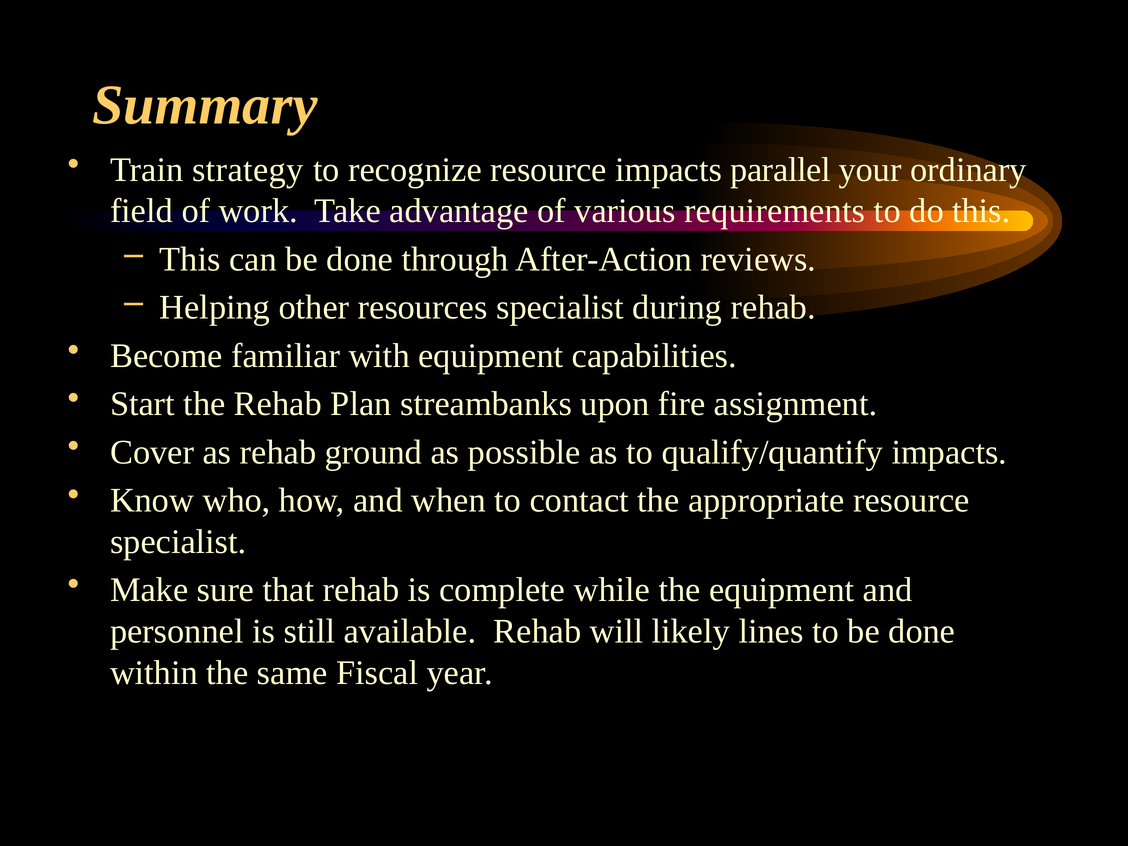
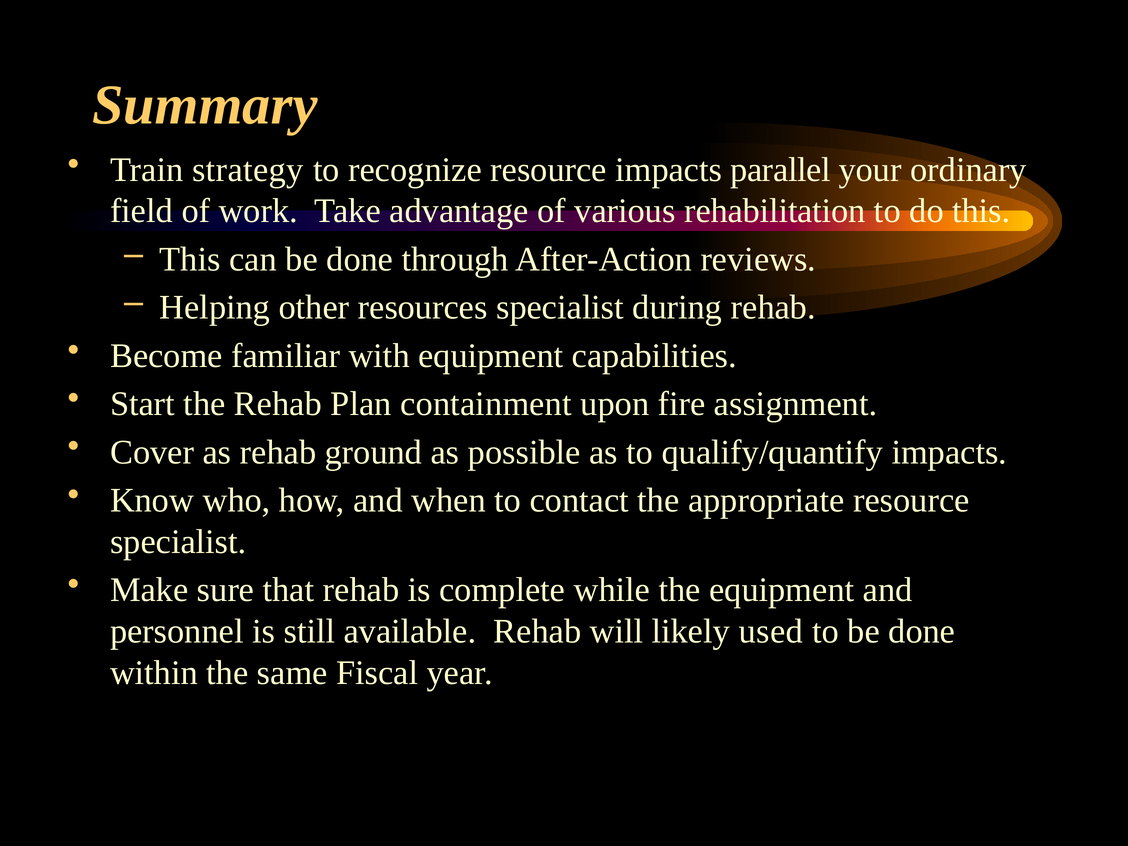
requirements: requirements -> rehabilitation (775, 211)
streambanks: streambanks -> containment (486, 404)
lines: lines -> used (771, 631)
